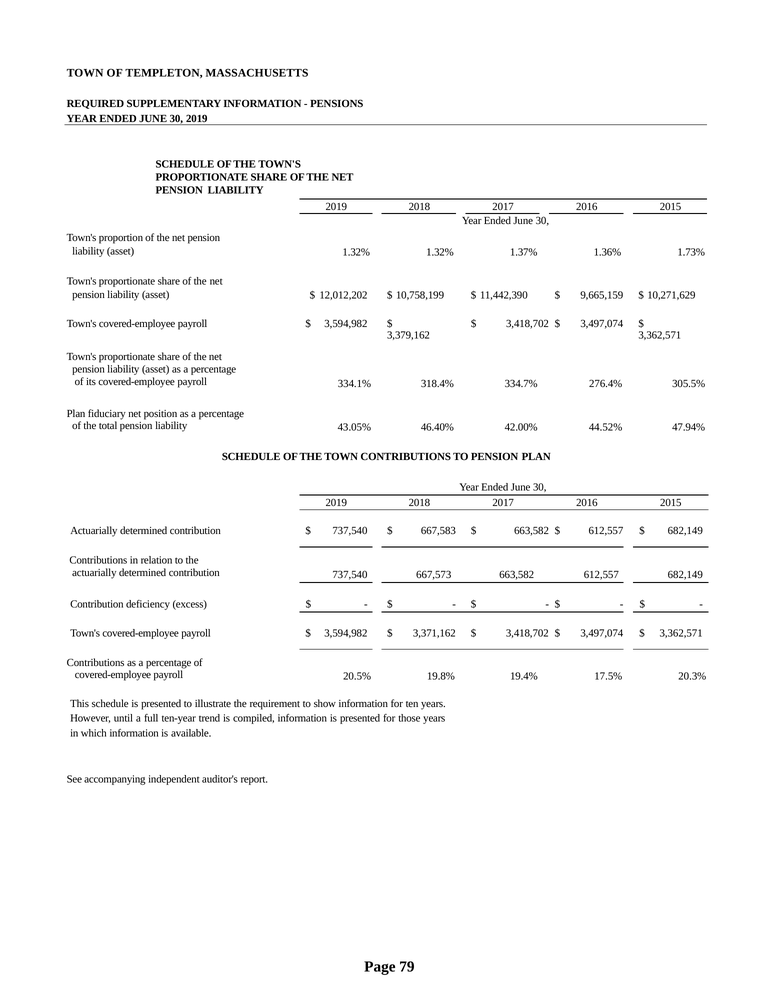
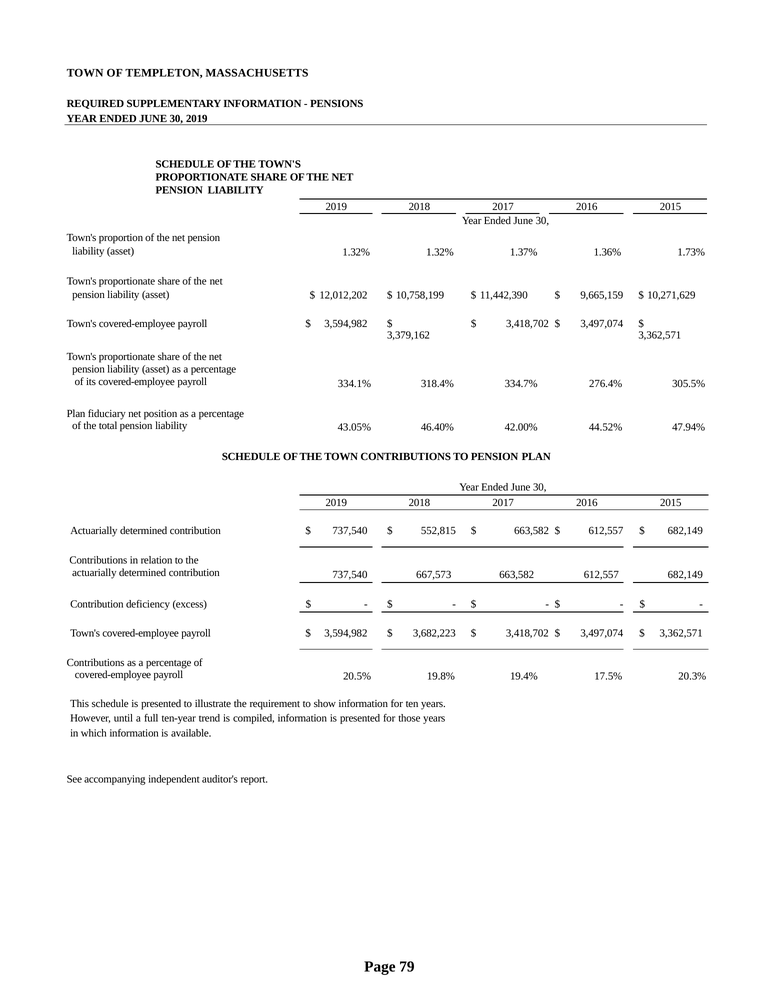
667,583: 667,583 -> 552,815 (438, 531)
3,371,162: 3,371,162 -> 3,682,223 (434, 633)
